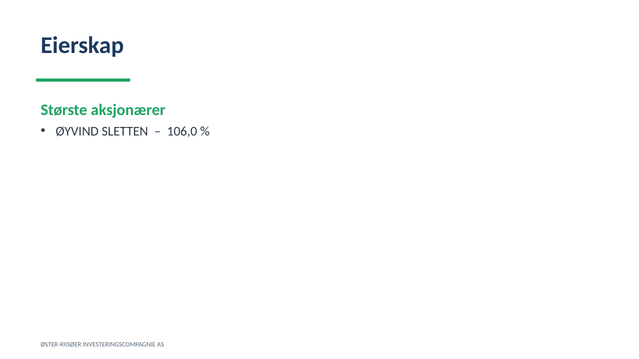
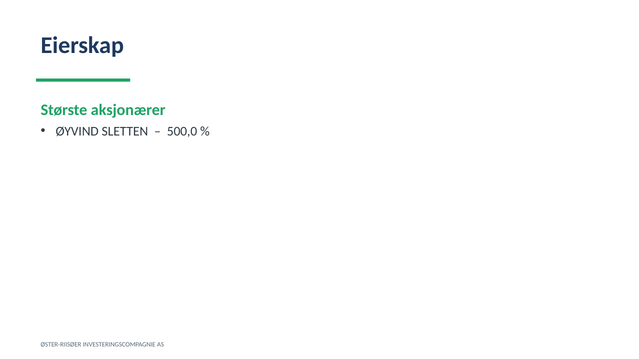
106,0: 106,0 -> 500,0 (182, 131)
